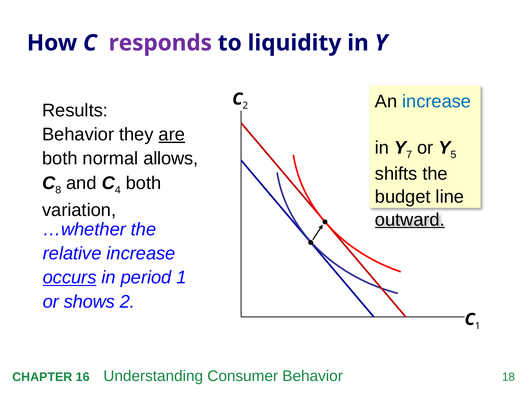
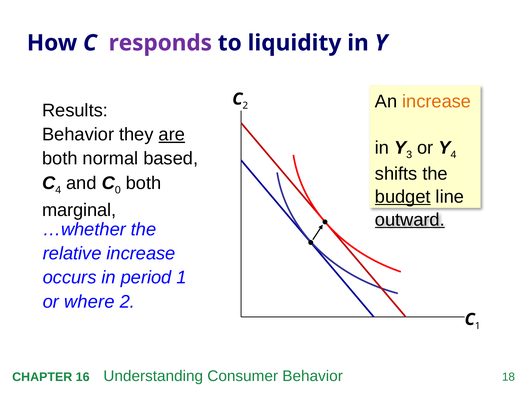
increase colour: blue -> orange (437, 101)
7: 7 -> 3 (409, 155)
Y 5: 5 -> 4 (453, 155)
allows: allows -> based (171, 158)
C 8: 8 -> 4 (58, 190)
4: 4 -> 0 (118, 190)
budget underline: none -> present (403, 196)
variation: variation -> marginal (79, 210)
occurs underline: present -> none (70, 277)
shows: shows -> where (89, 301)
